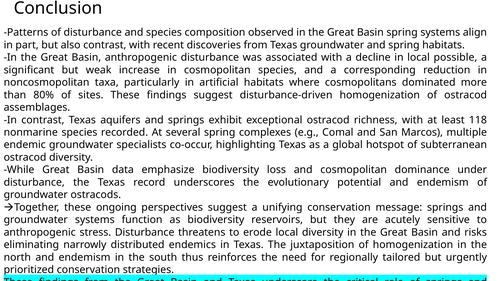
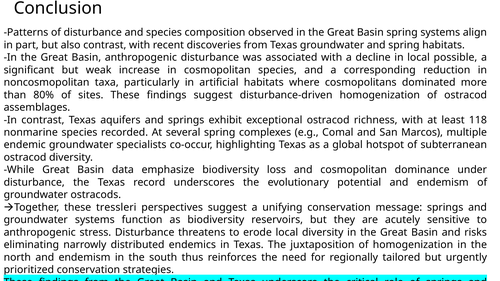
ongoing: ongoing -> tressleri (116, 208)
